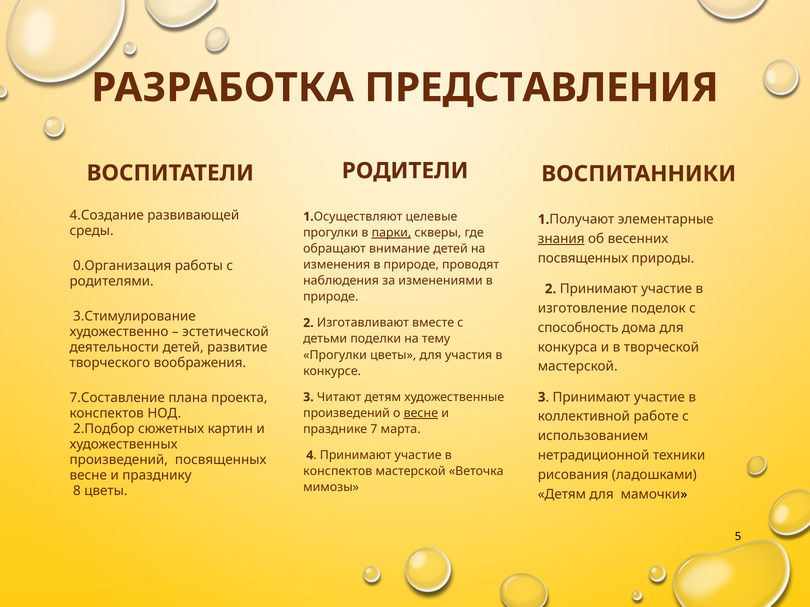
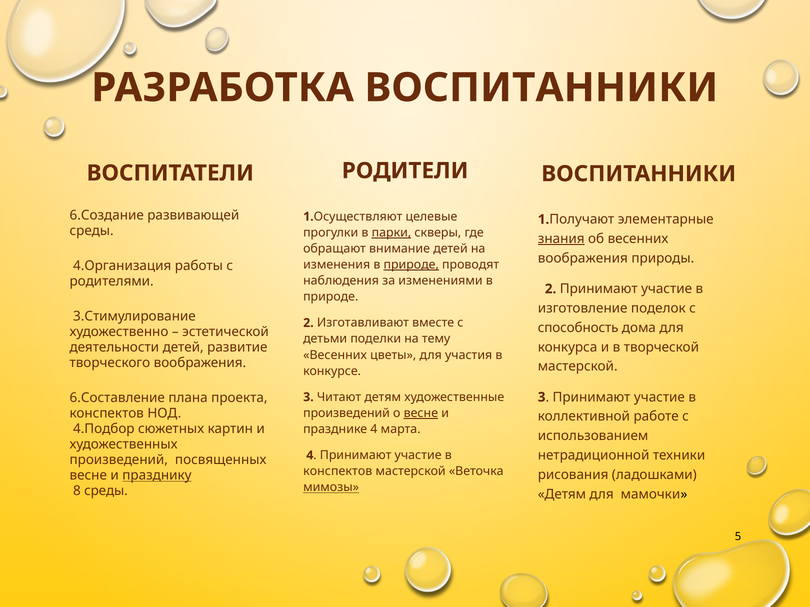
РАЗРАБОТКА ПРЕДСТАВЛЕНИЯ: ПРЕДСТАВЛЕНИЯ -> ВОСПИТАННИКИ (541, 88)
4.Создание: 4.Создание -> 6.Создание (107, 216)
посвященных: посвященных -> воображения (583, 258)
природе underline: none -> present (411, 265)
0.Организация: 0.Организация -> 4.Организация (122, 266)
Прогулки: Прогулки -> Весенних (335, 355)
7.Составление: 7.Составление -> 6.Составление (117, 398)
2.Подбор: 2.Подбор -> 4.Подбор (104, 429)
празднике 7: 7 -> 4 (374, 429)
празднику underline: none -> present (157, 476)
мимозы underline: none -> present (331, 488)
8 цветы: цветы -> среды (106, 491)
